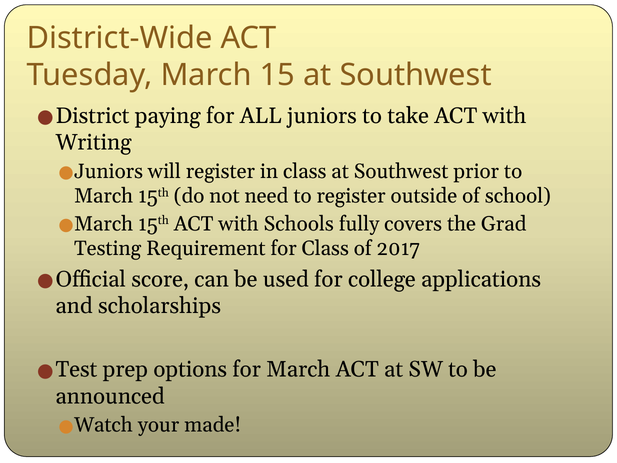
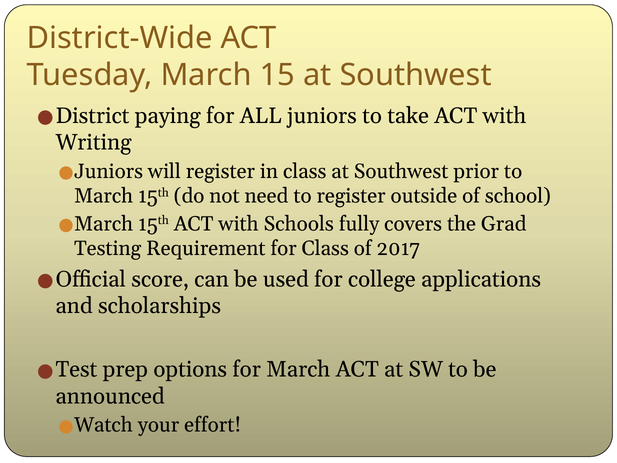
made: made -> effort (213, 425)
